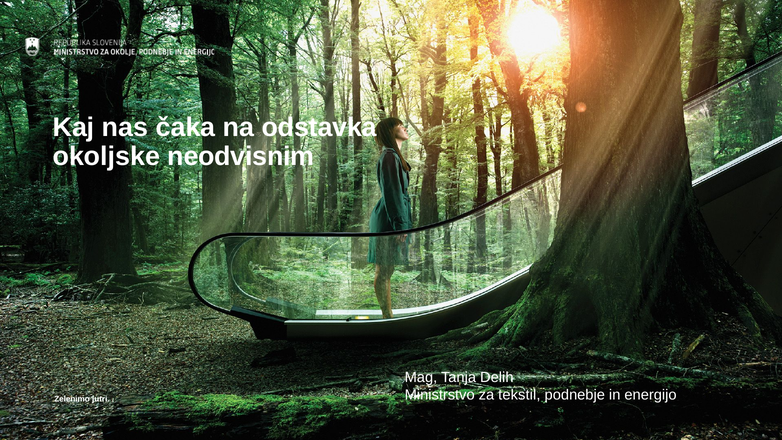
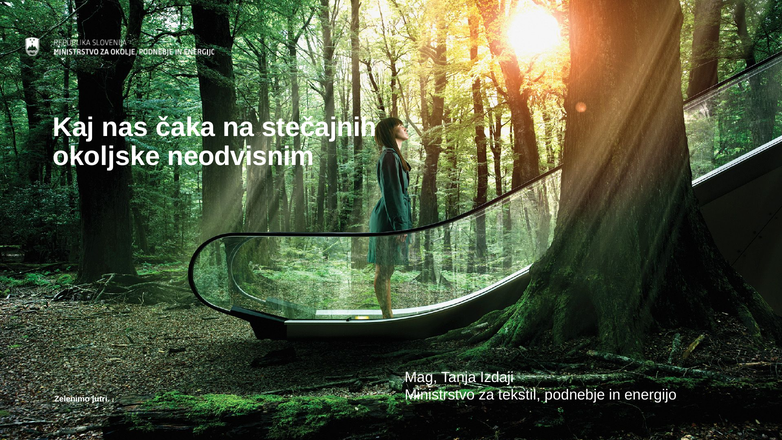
odstavka: odstavka -> stečajnih (319, 127)
Delih: Delih -> Izdaji (497, 377)
